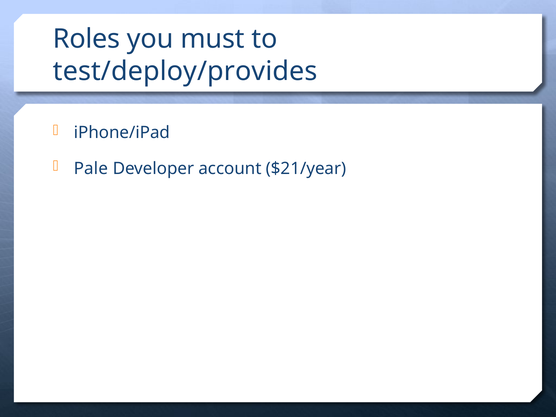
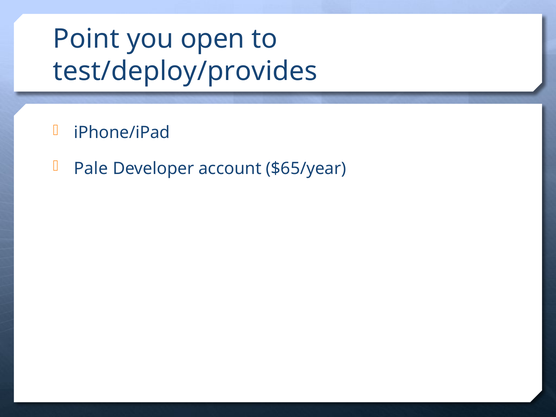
Roles: Roles -> Point (86, 39)
must: must -> open (213, 39)
$21/year: $21/year -> $65/year (306, 169)
